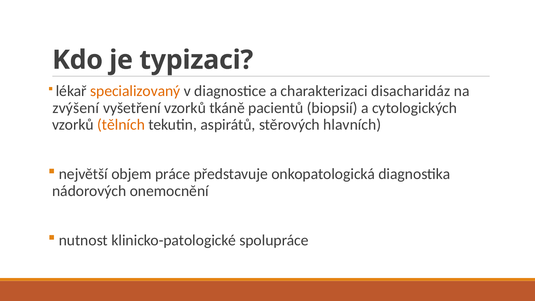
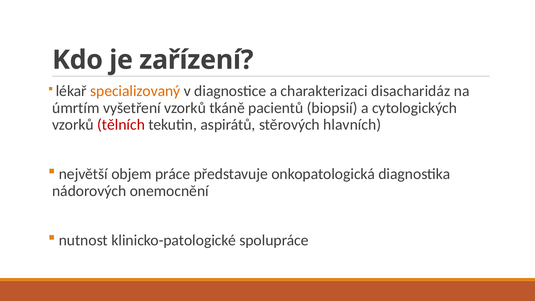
typizaci: typizaci -> zařízení (196, 60)
zvýšení: zvýšení -> úmrtím (76, 108)
tělních colour: orange -> red (121, 125)
